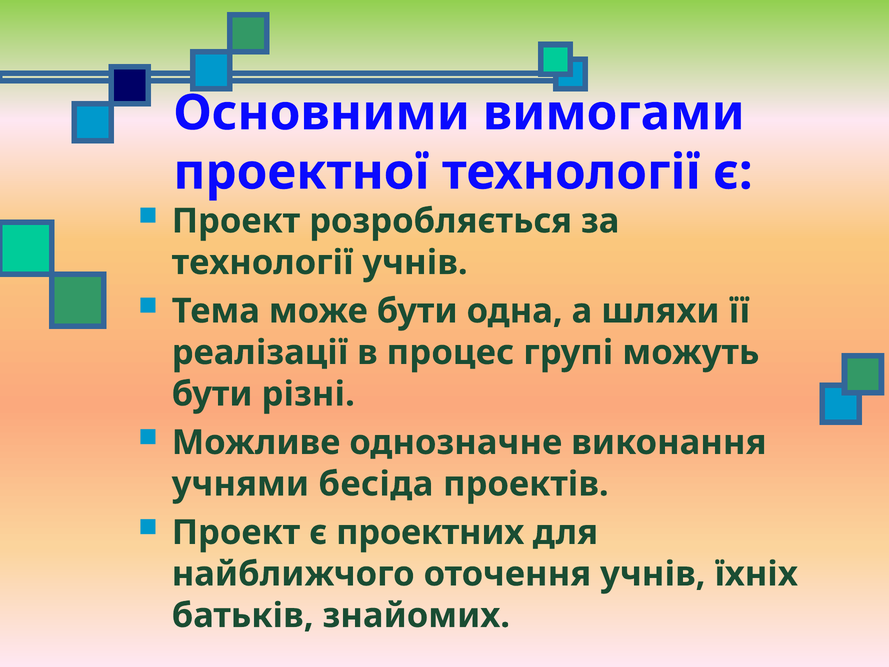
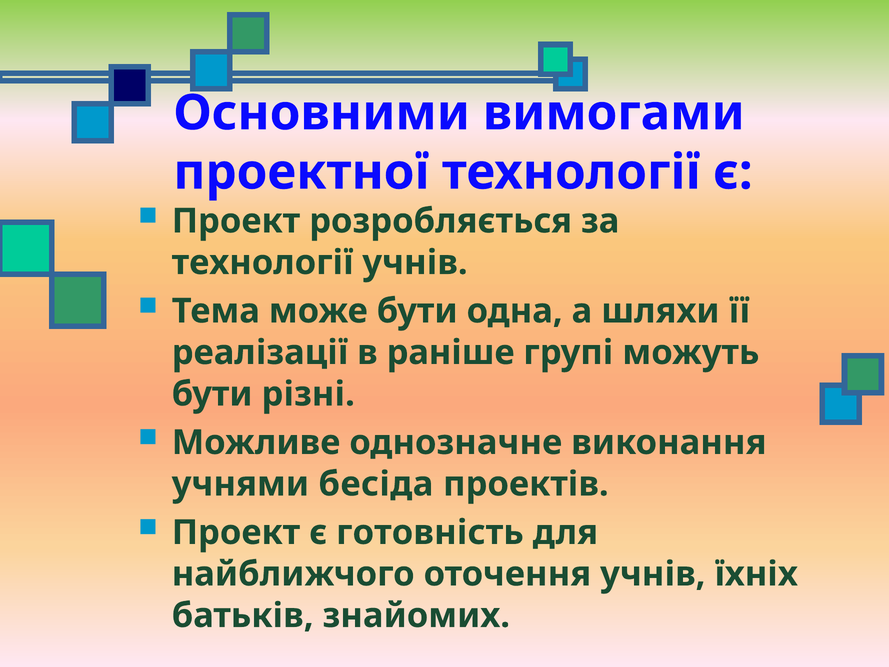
процес: процес -> раніше (451, 352)
проектних: проектних -> готовність (430, 532)
